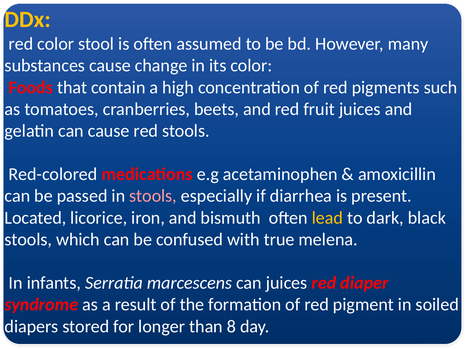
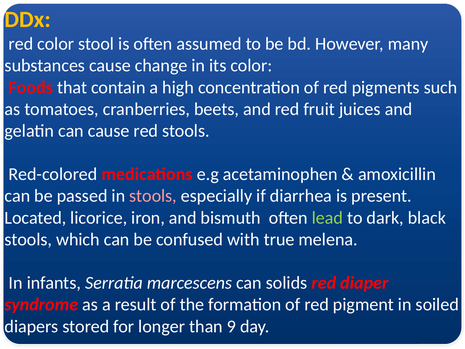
lead colour: yellow -> light green (327, 218)
can juices: juices -> solids (287, 283)
8: 8 -> 9 (231, 326)
